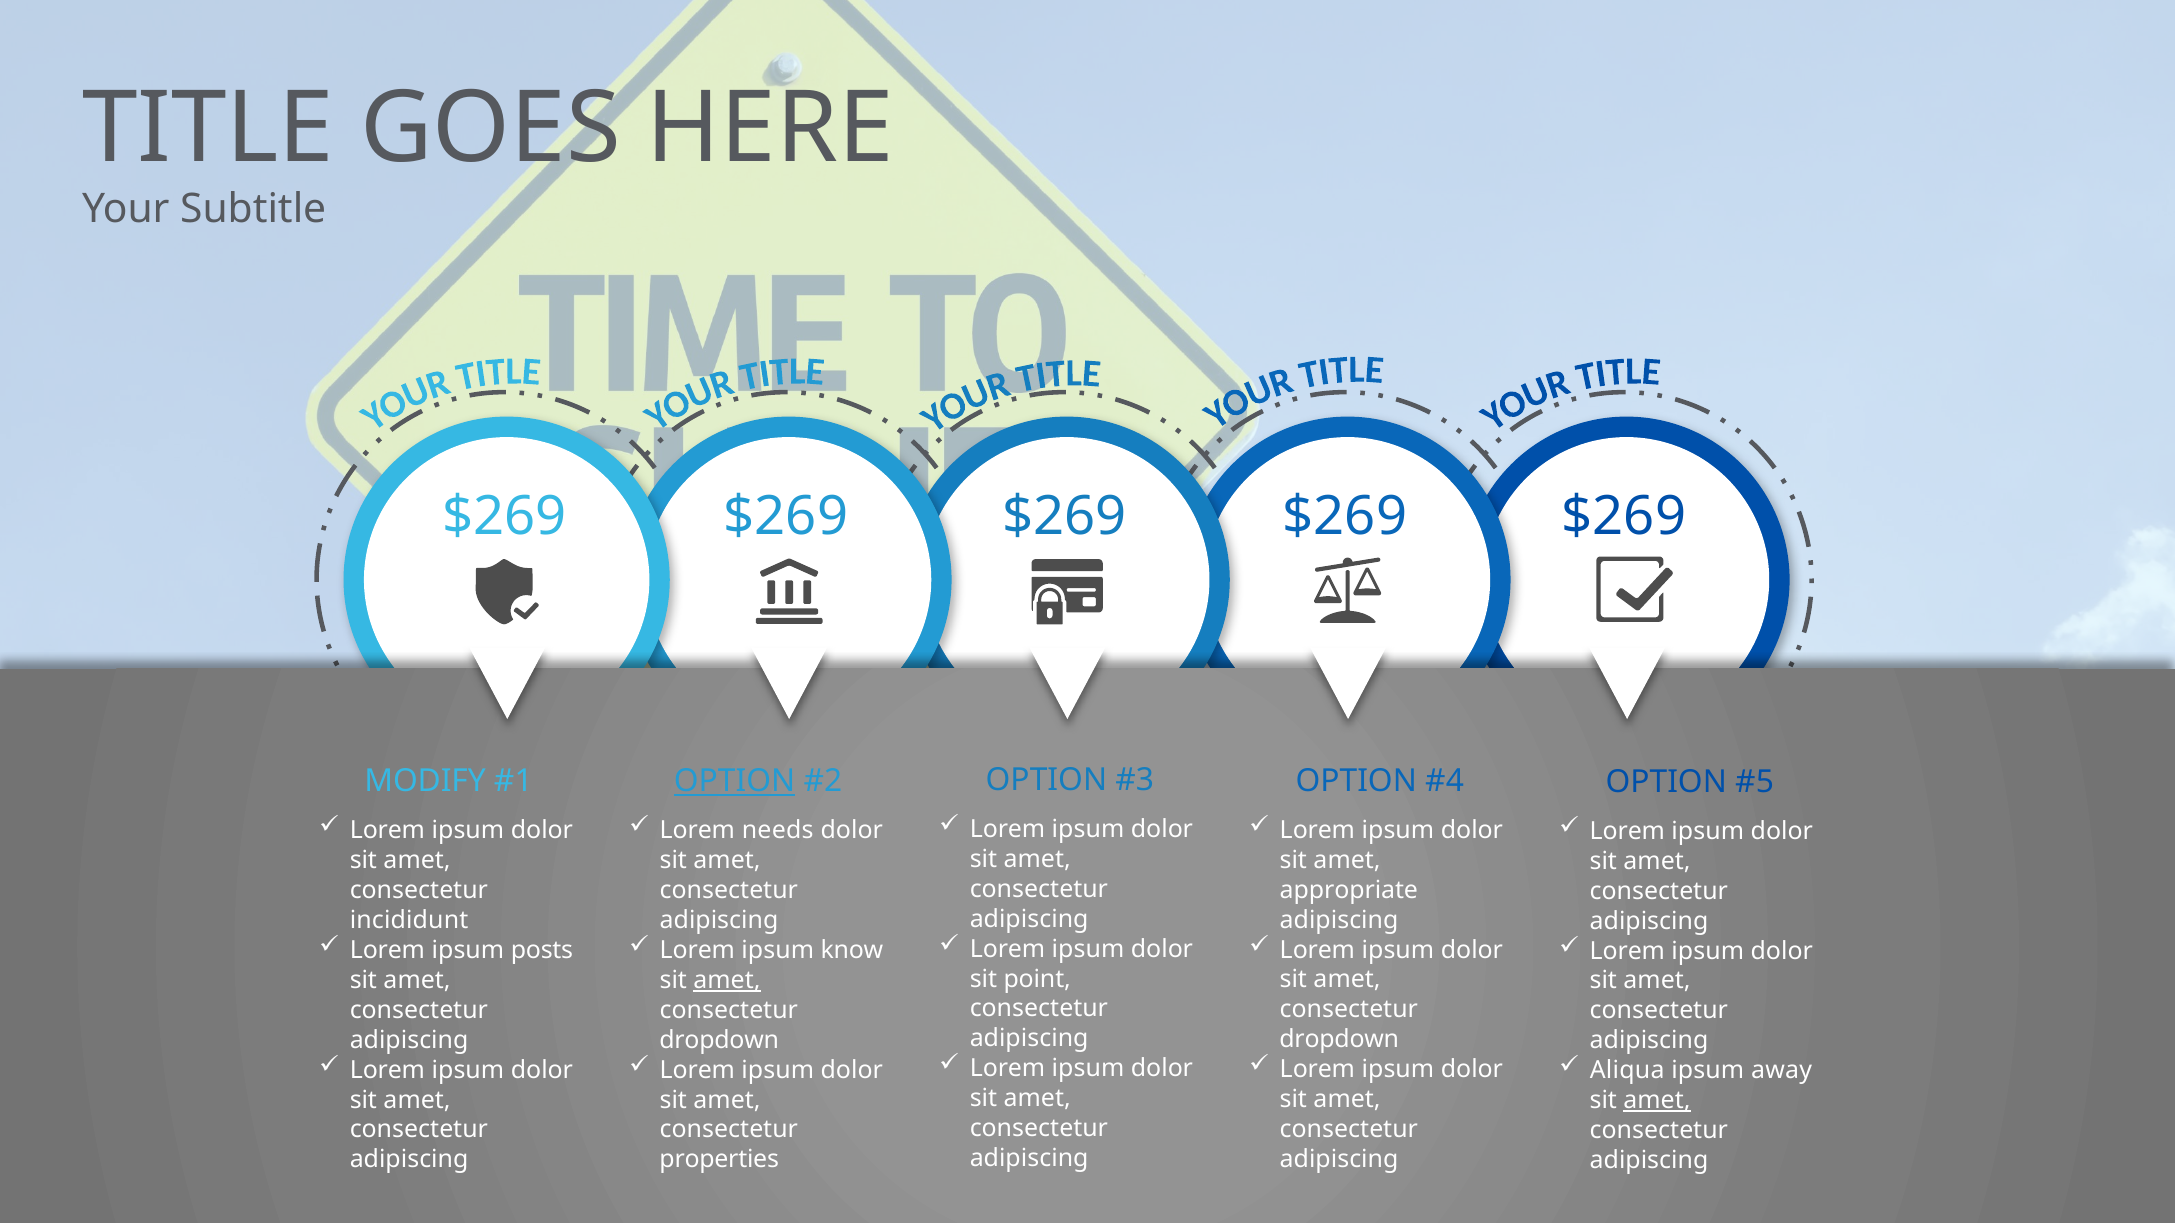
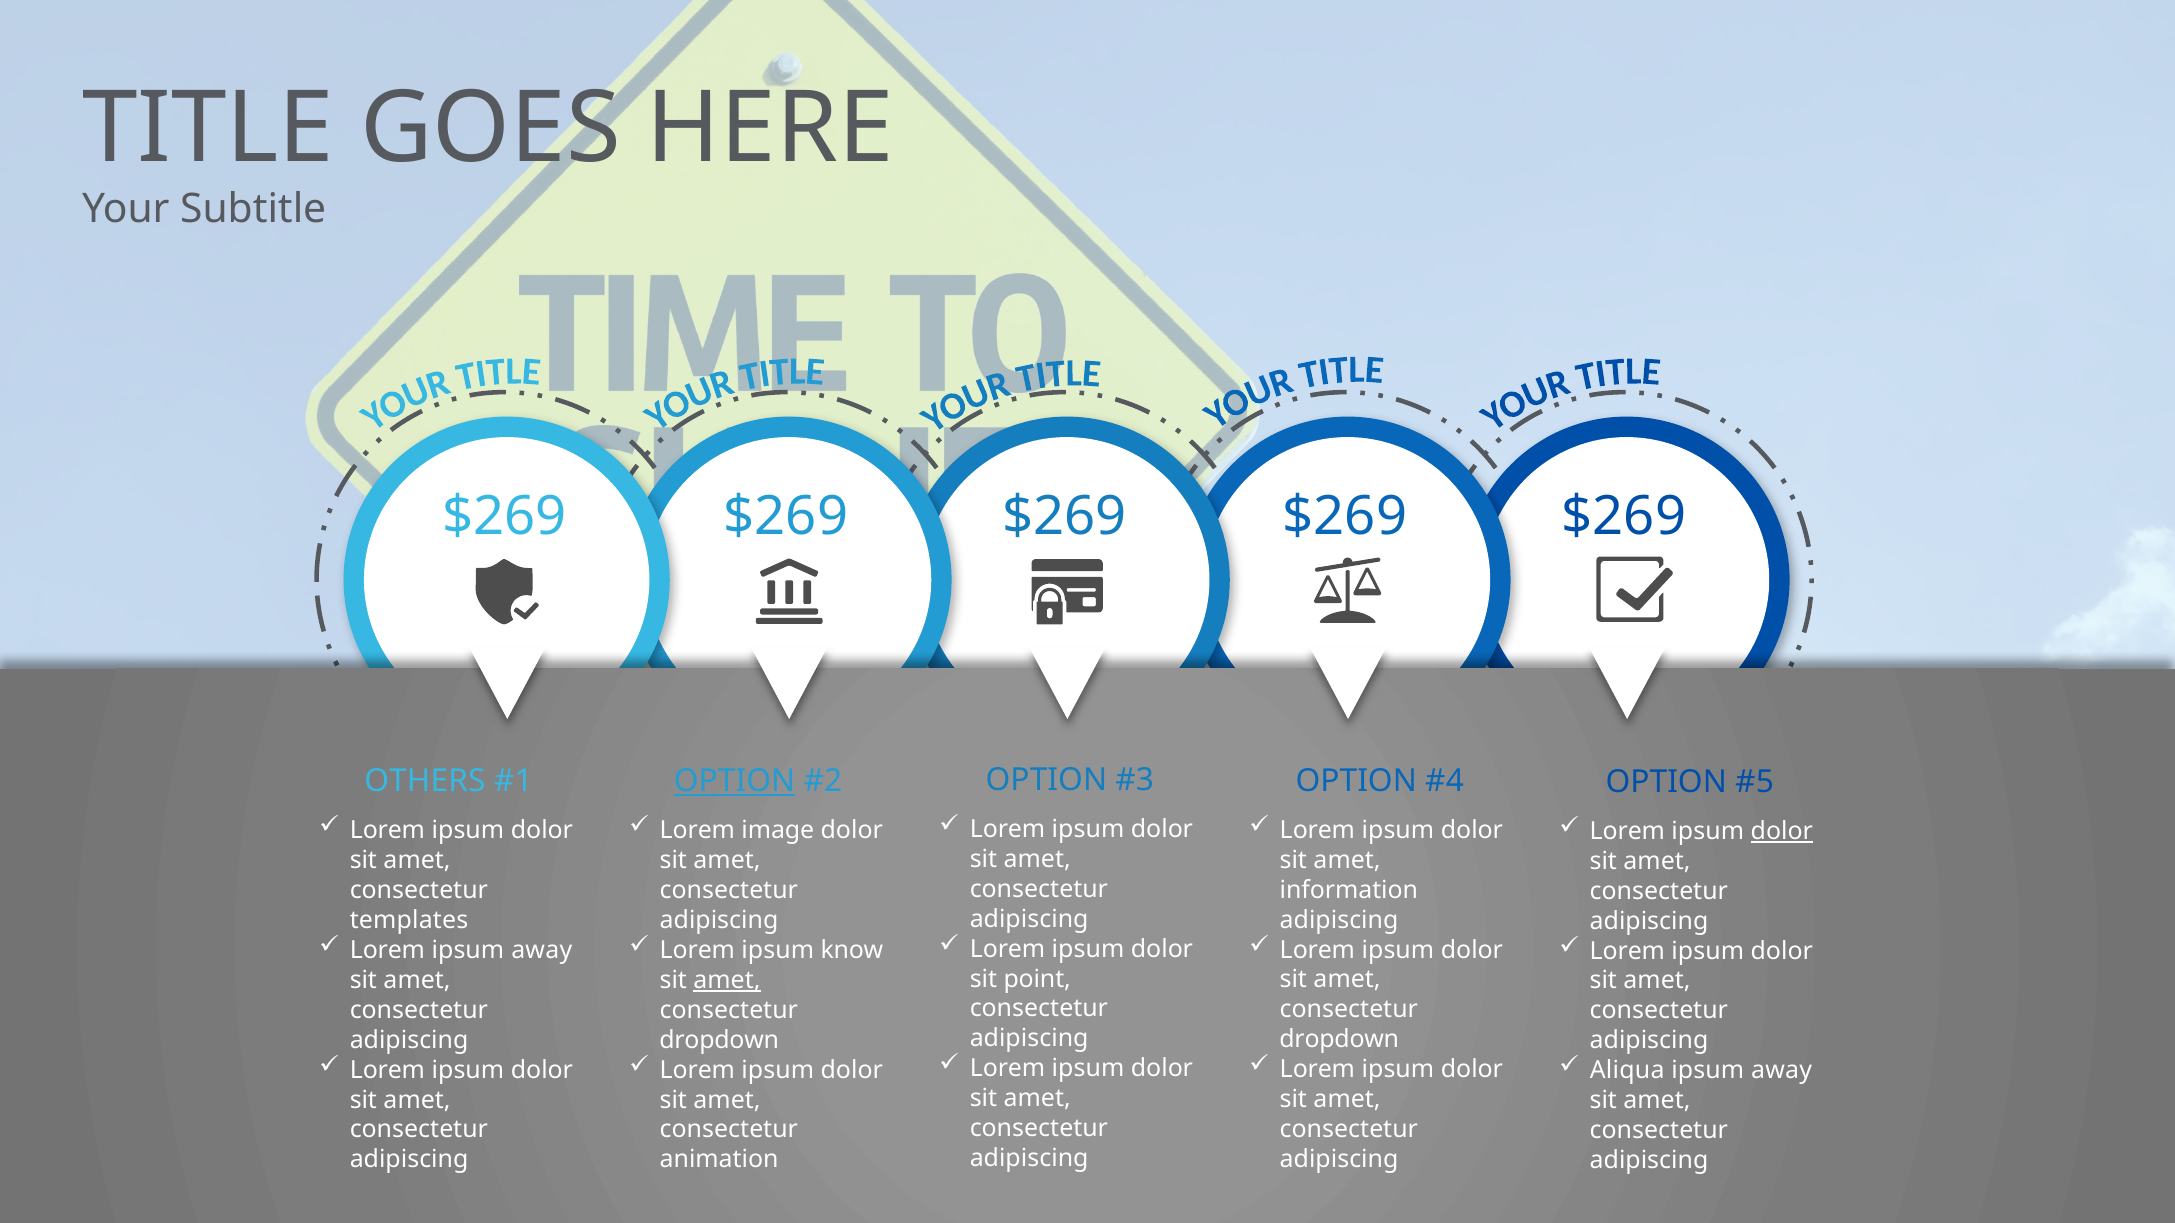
MODIFY: MODIFY -> OTHERS (425, 782)
needs: needs -> image (778, 831)
dolor underline: none -> present (1782, 831)
appropriate: appropriate -> information (1349, 890)
incididunt: incididunt -> templates (409, 921)
Lorem ipsum posts: posts -> away (542, 951)
amet underline: present -> none (1657, 1101)
properties: properties -> animation (719, 1160)
